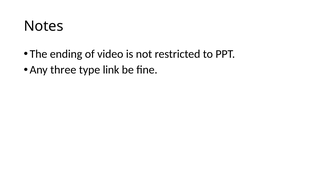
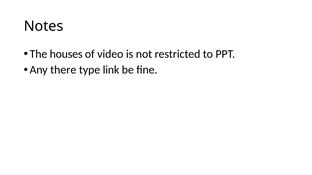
ending: ending -> houses (66, 54)
three: three -> there (63, 70)
